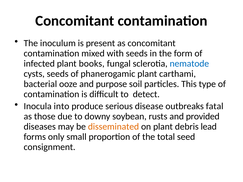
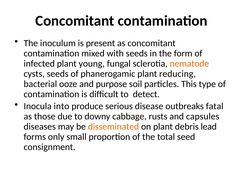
books: books -> young (92, 64)
nematode colour: blue -> orange (189, 64)
carthami: carthami -> reducing (177, 74)
soybean: soybean -> cabbage (129, 117)
provided: provided -> capsules (203, 117)
